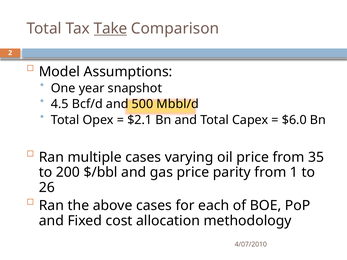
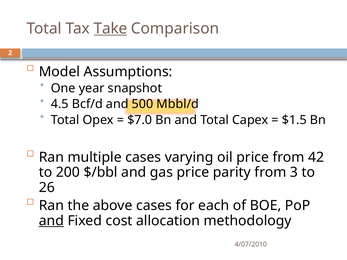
$2.1: $2.1 -> $7.0 (140, 120)
$6.0: $6.0 -> $1.5 (294, 120)
35: 35 -> 42 (316, 157)
1: 1 -> 3 (294, 173)
and underline: none -> present (51, 221)
